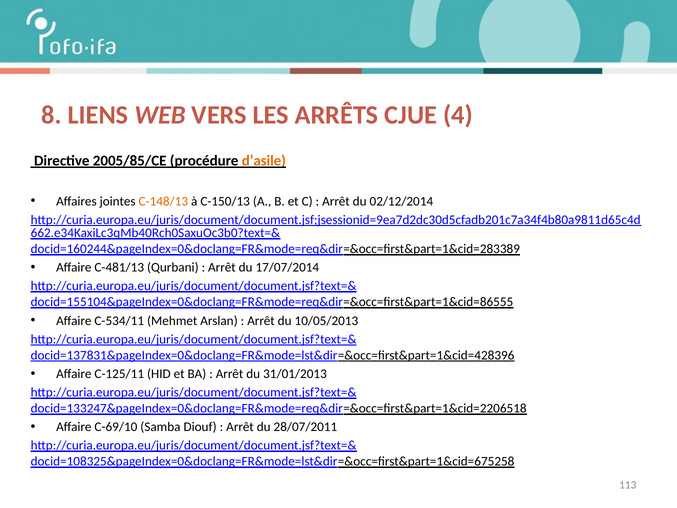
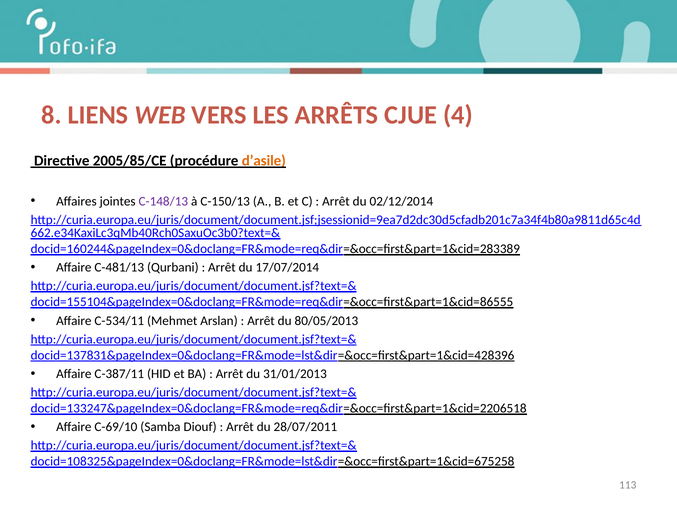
C-148/13 colour: orange -> purple (163, 201)
10/05/2013: 10/05/2013 -> 80/05/2013 (326, 321)
C-125/11: C-125/11 -> C-387/11 (119, 374)
